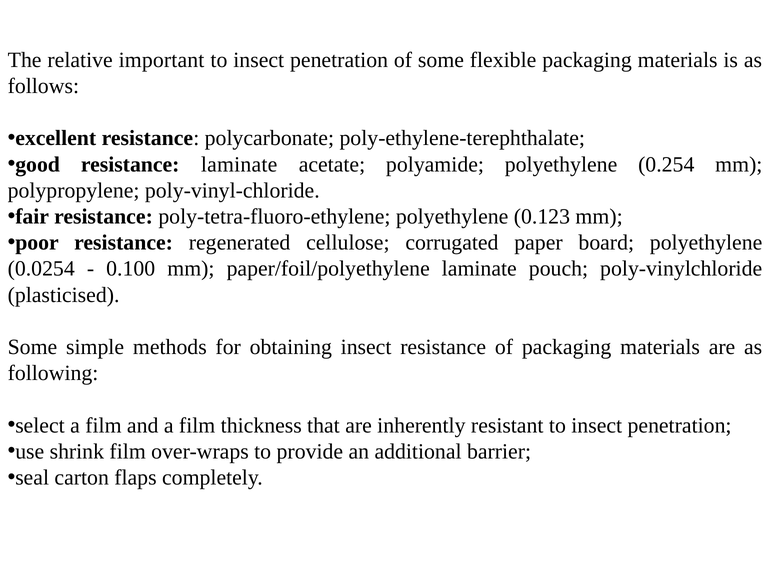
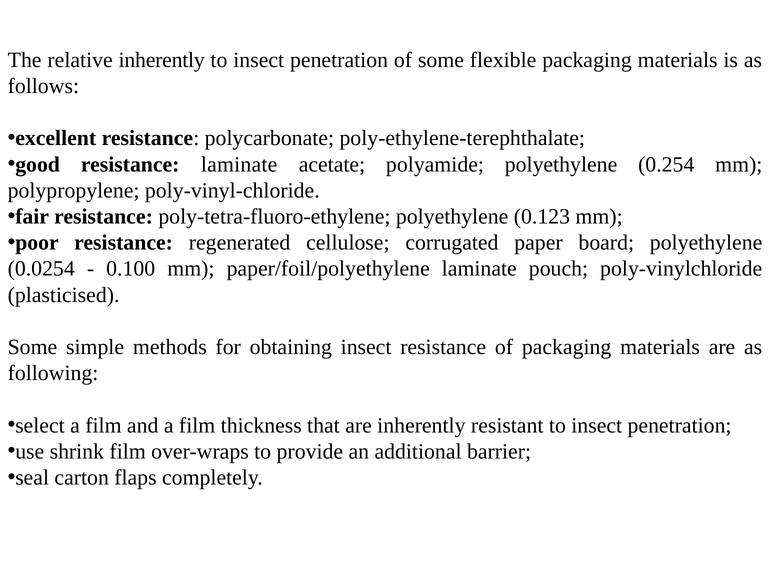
relative important: important -> inherently (162, 60)
